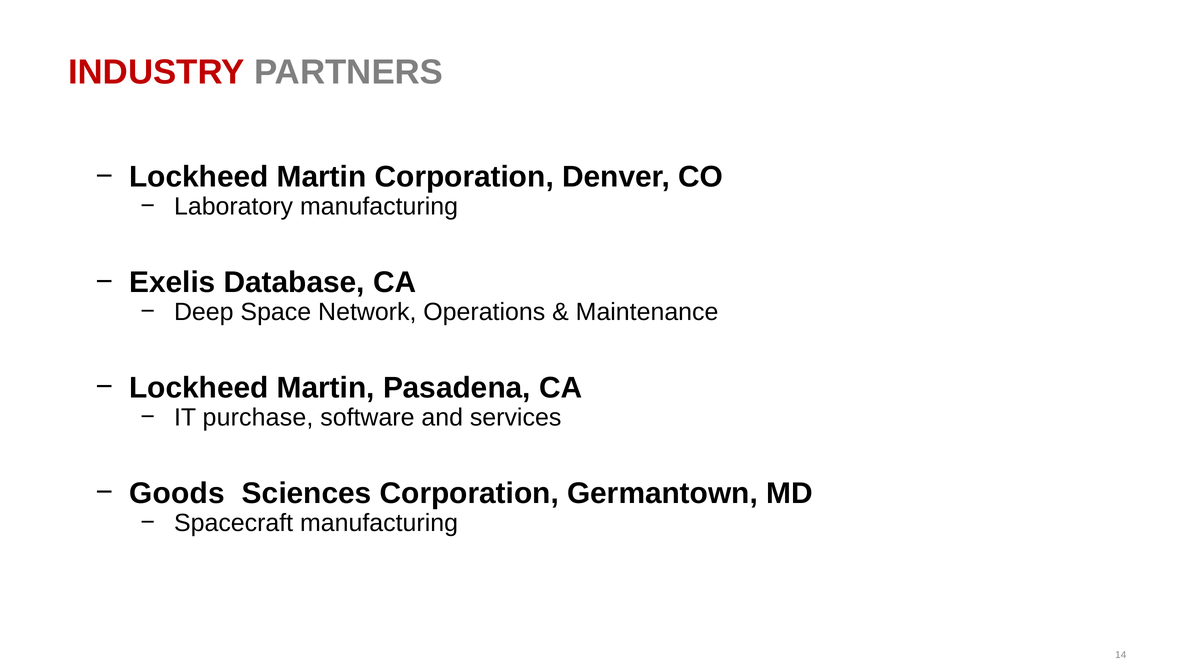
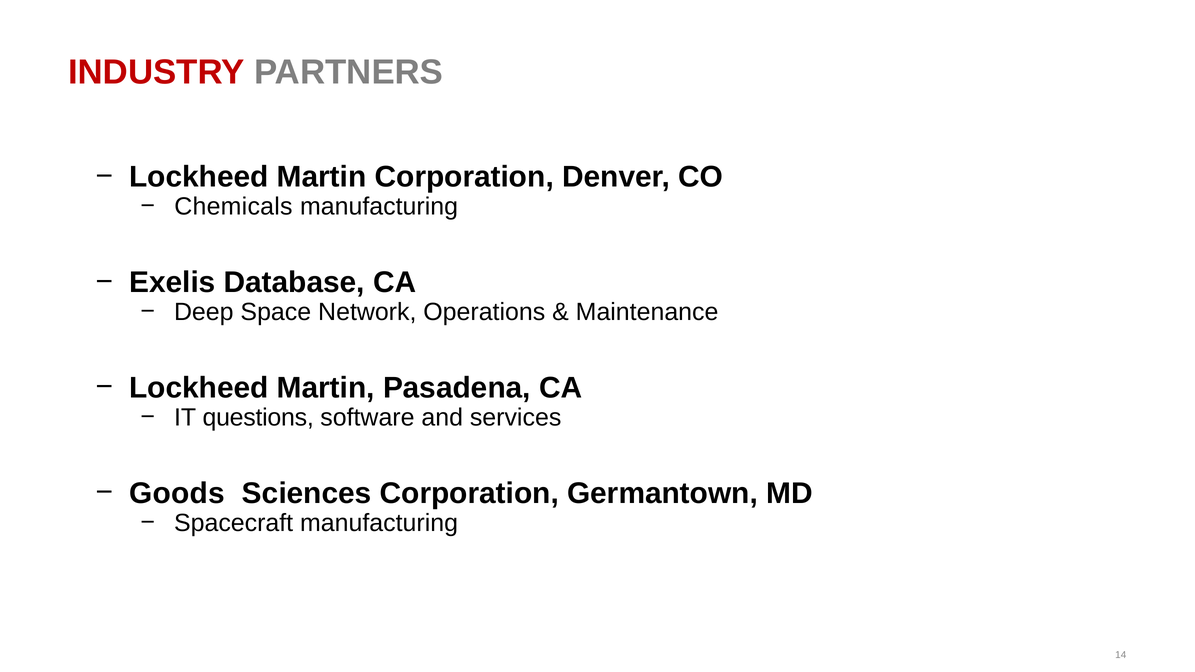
Laboratory: Laboratory -> Chemicals (233, 207)
purchase: purchase -> questions (258, 418)
